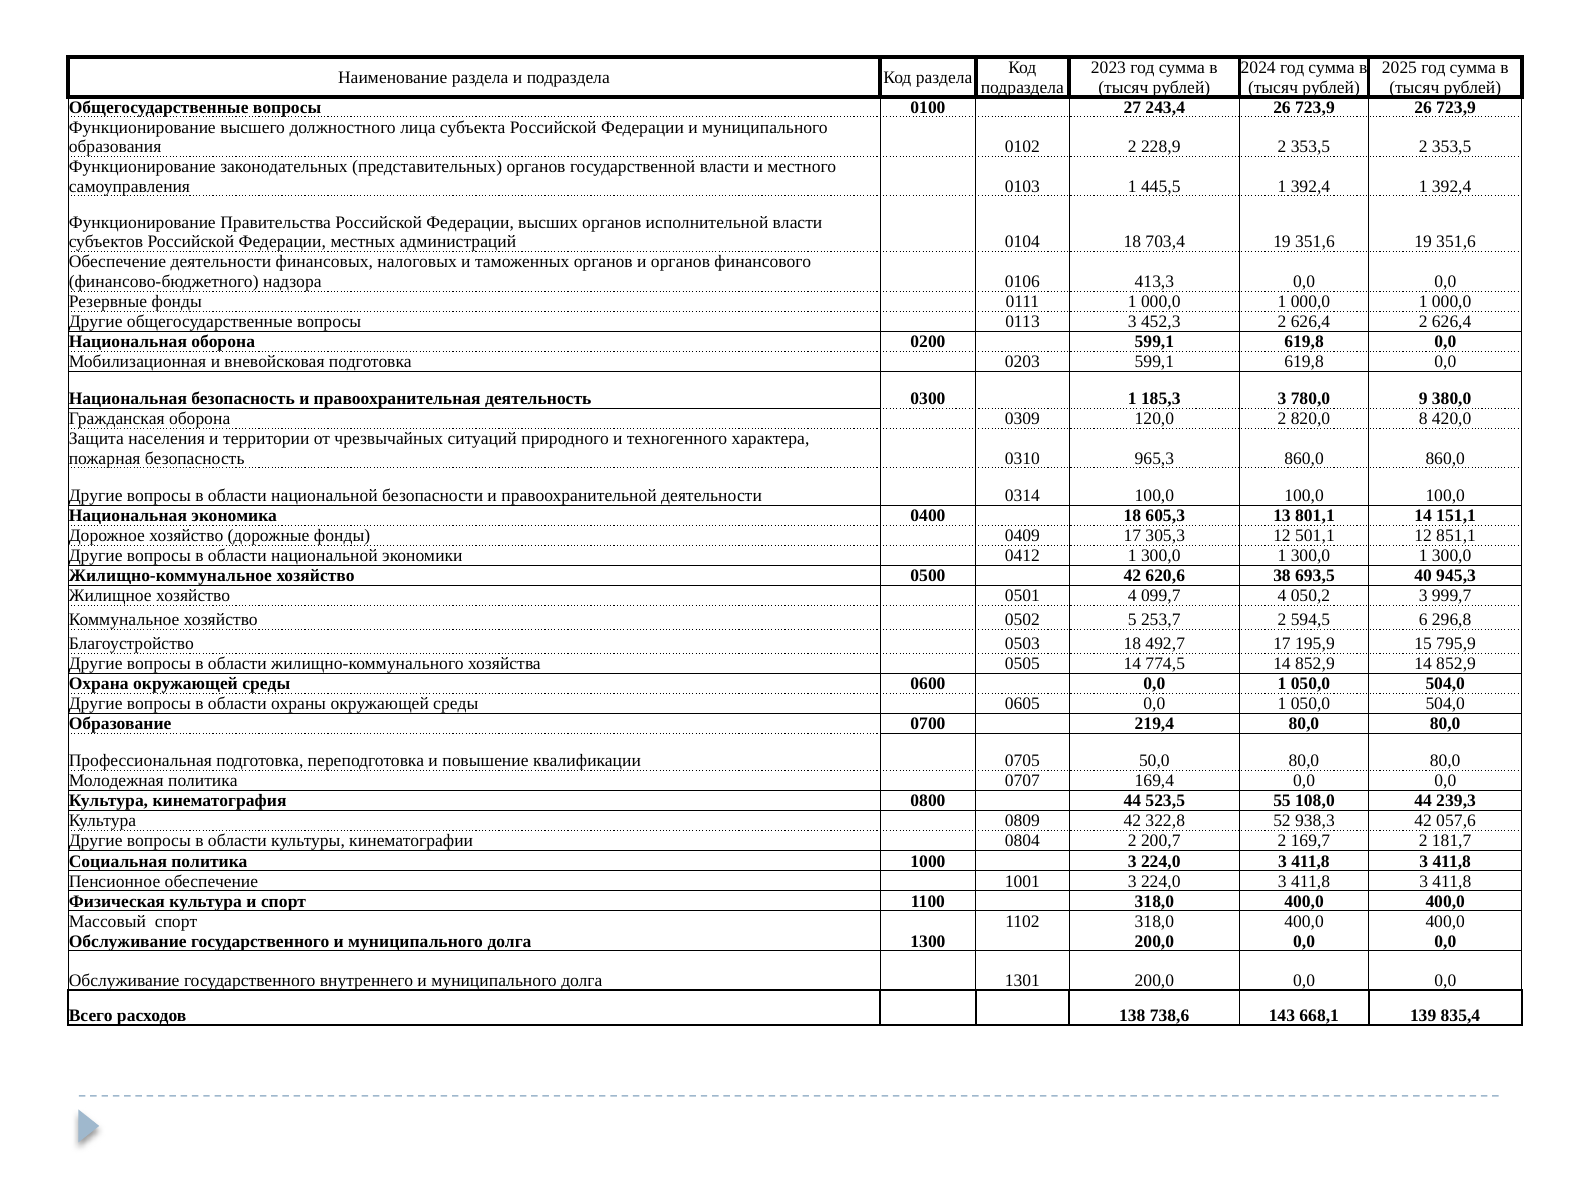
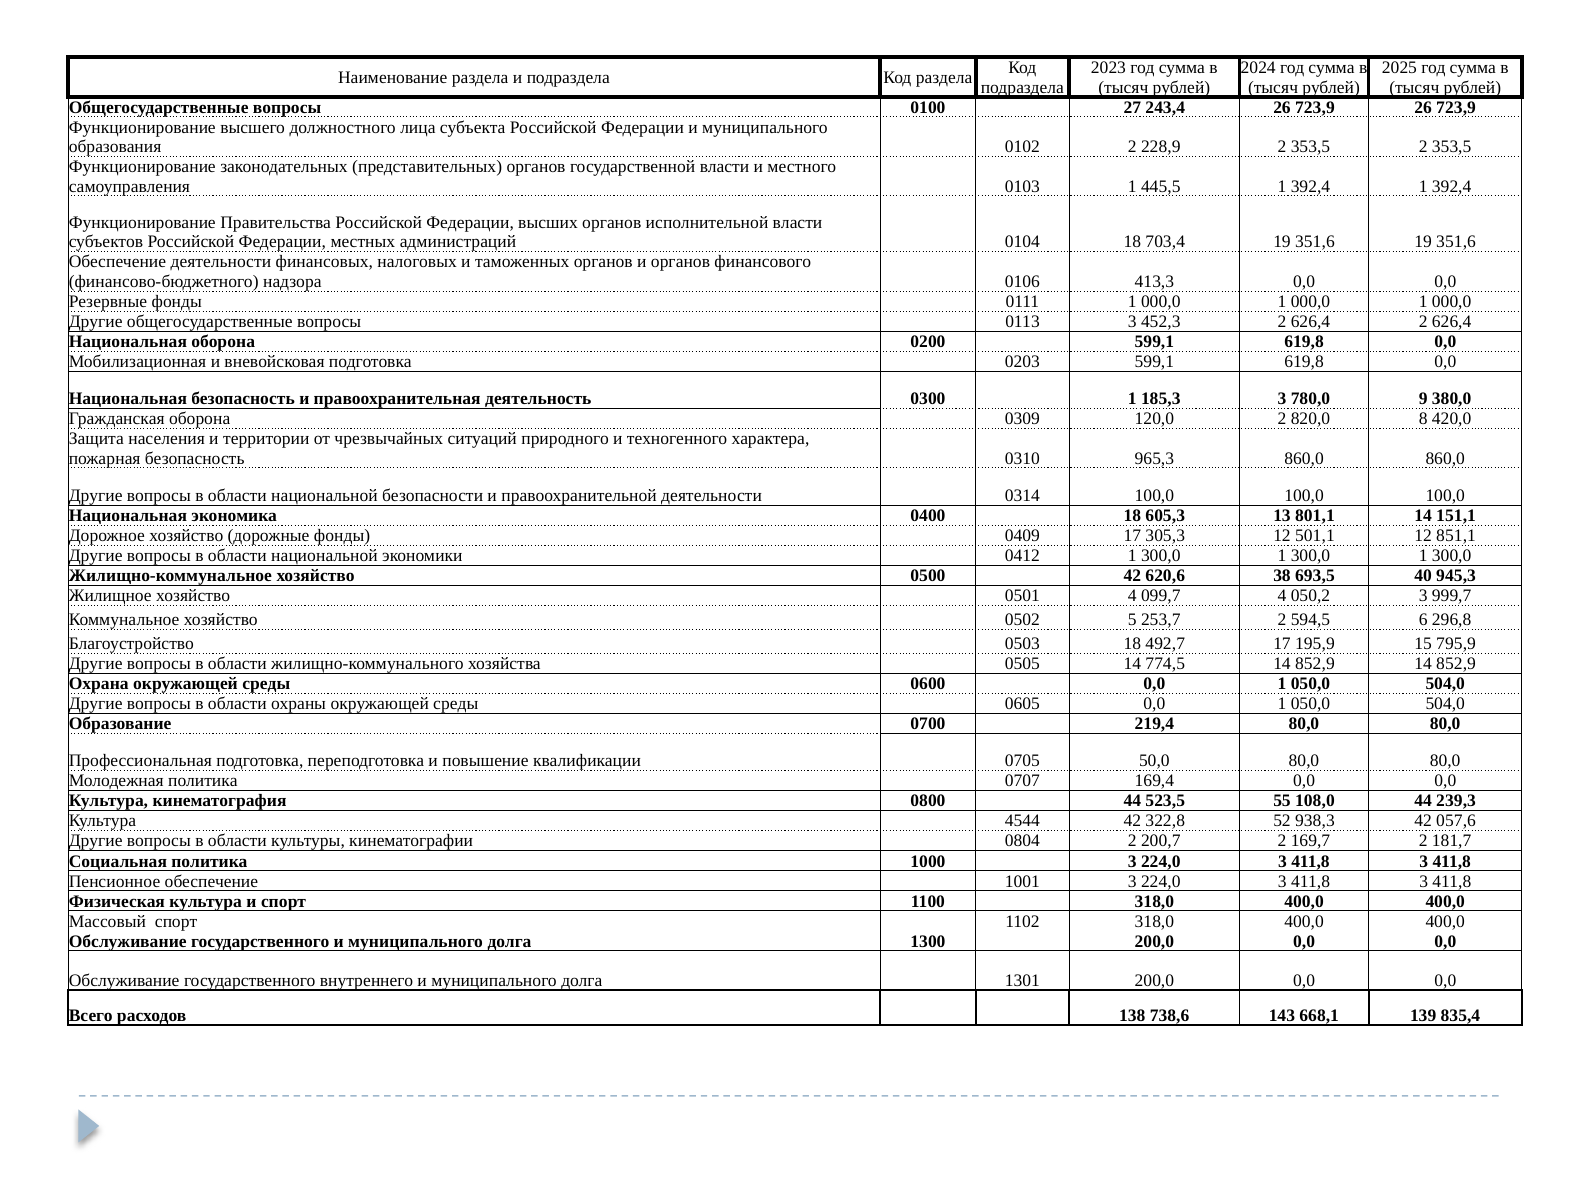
0809: 0809 -> 4544 (1022, 821)
